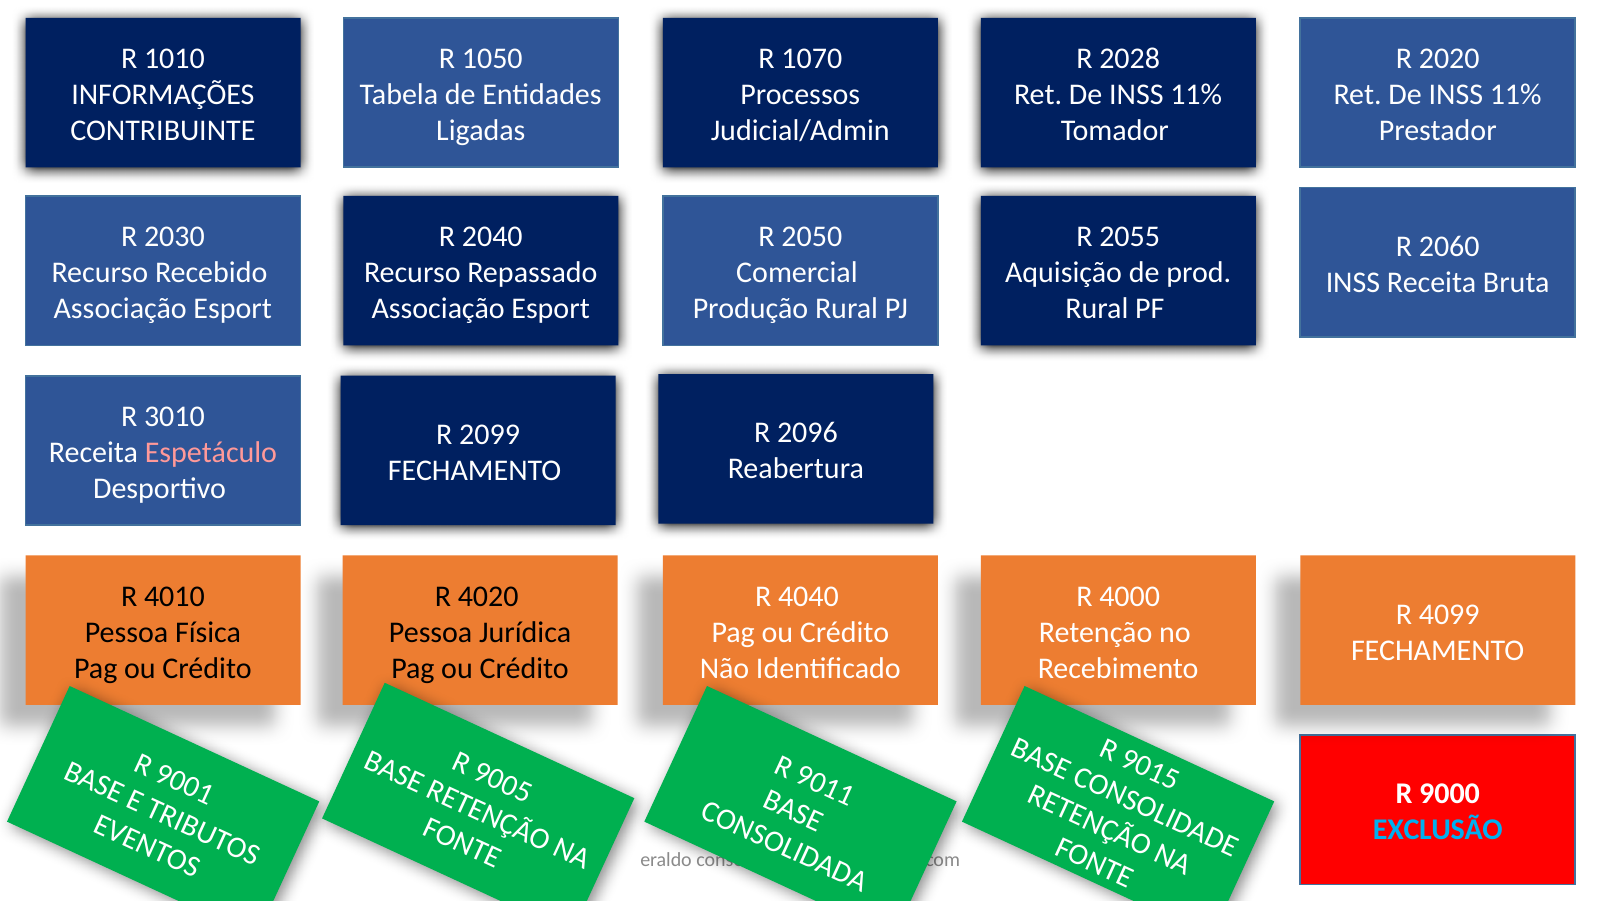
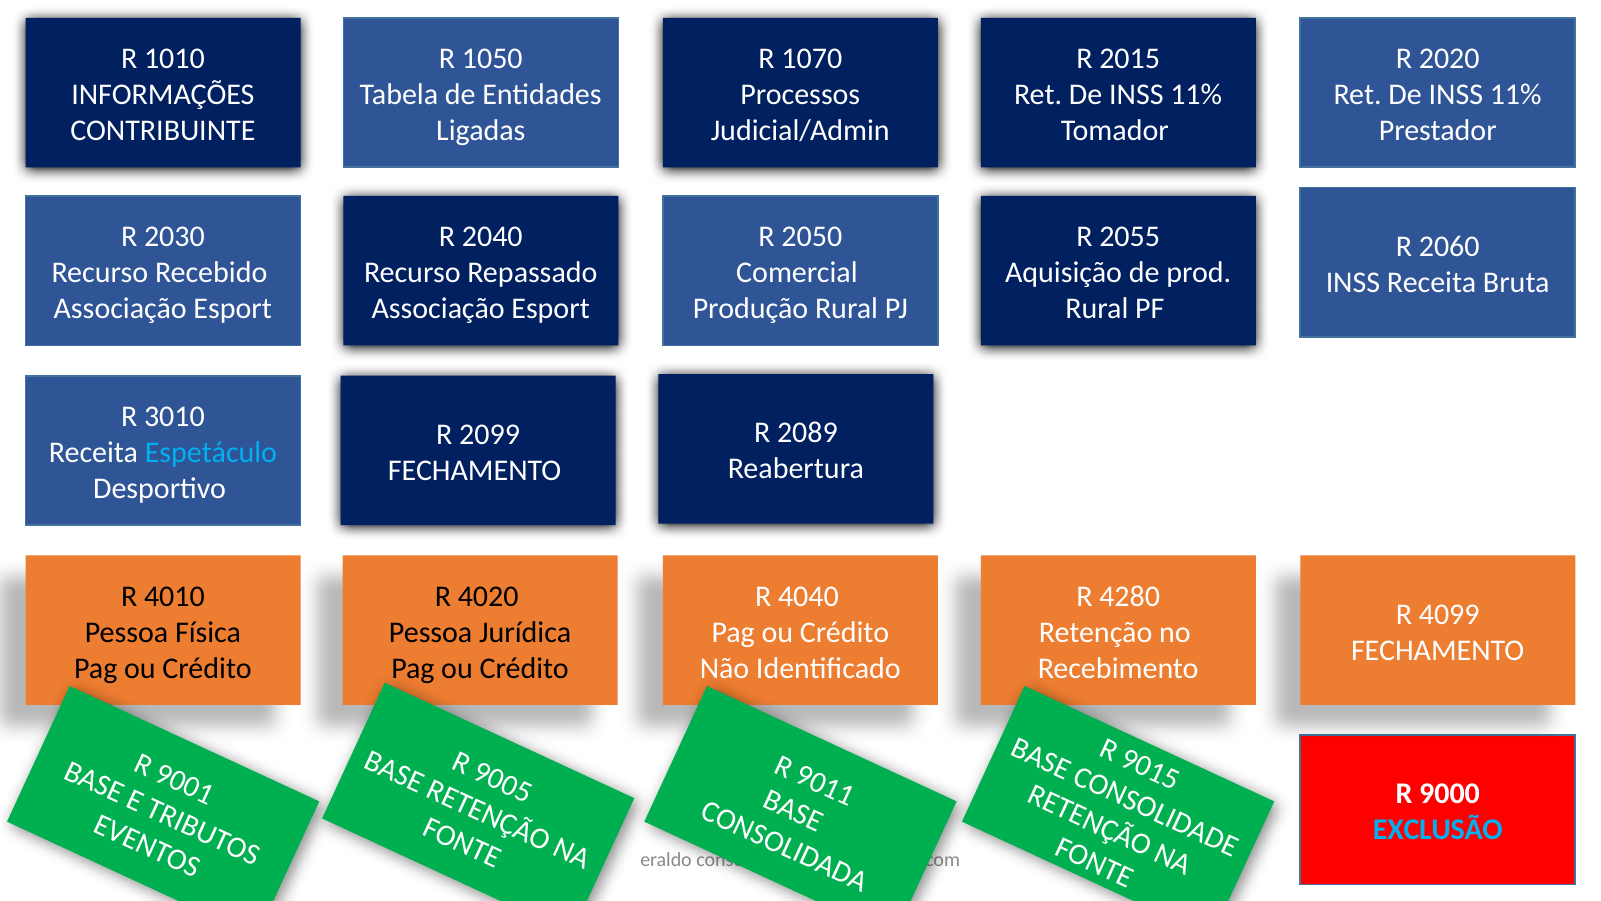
2028: 2028 -> 2015 (1130, 59)
2096: 2096 -> 2089 (807, 433)
Espetáculo colour: pink -> light blue (211, 452)
4000: 4000 -> 4280 (1130, 596)
